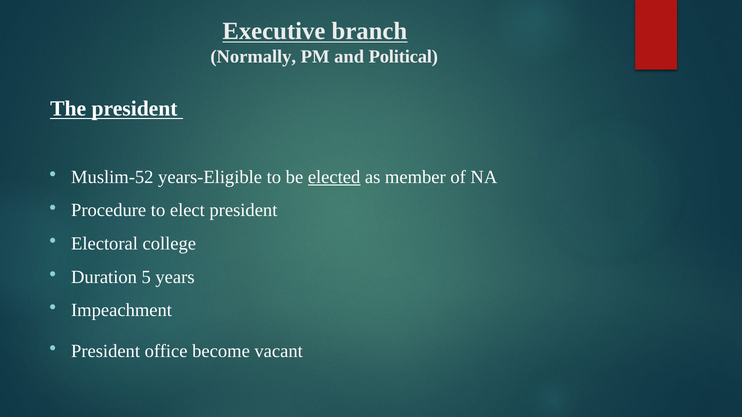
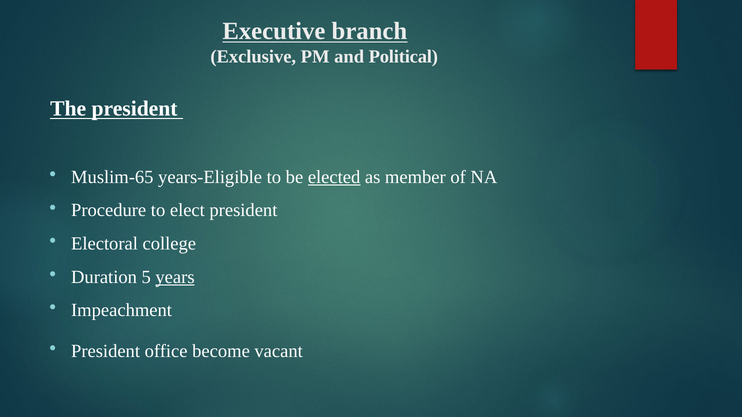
Normally: Normally -> Exclusive (253, 57)
Muslim-52: Muslim-52 -> Muslim-65 (112, 177)
years underline: none -> present (175, 277)
